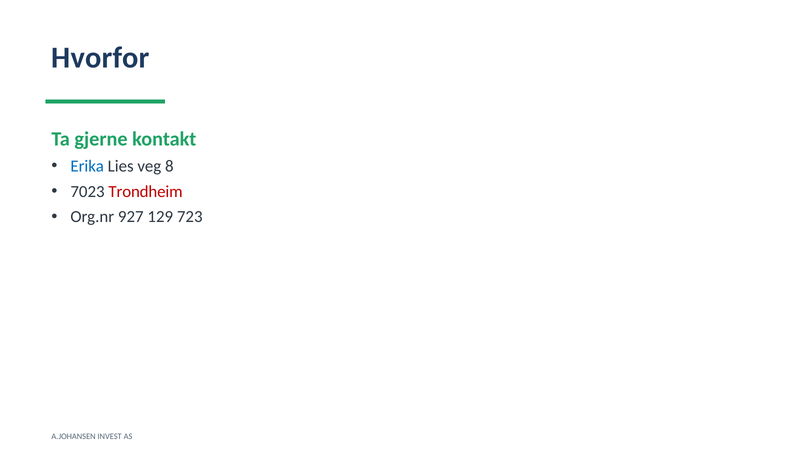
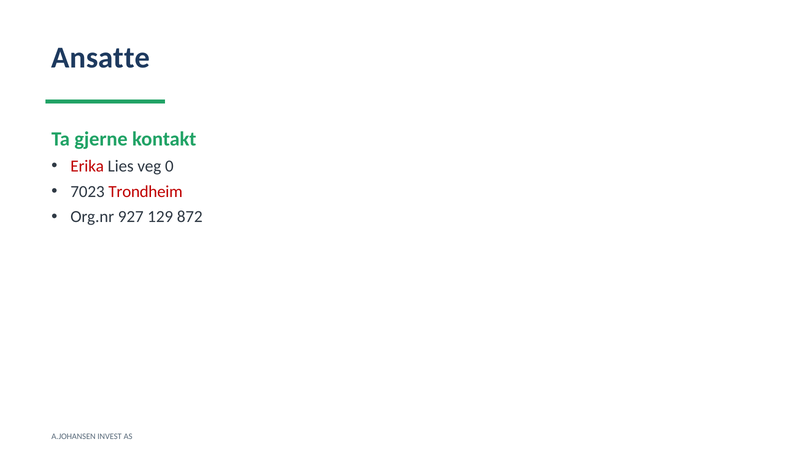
Hvorfor: Hvorfor -> Ansatte (101, 58)
Erika colour: blue -> red (87, 166)
8: 8 -> 0 (169, 166)
723: 723 -> 872 (190, 217)
